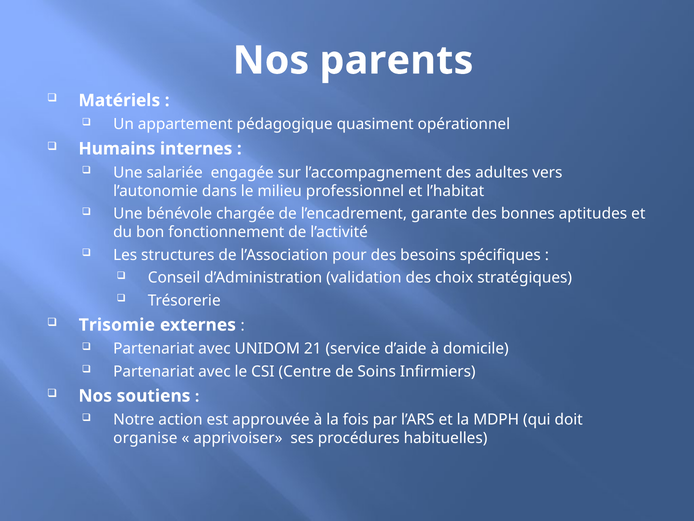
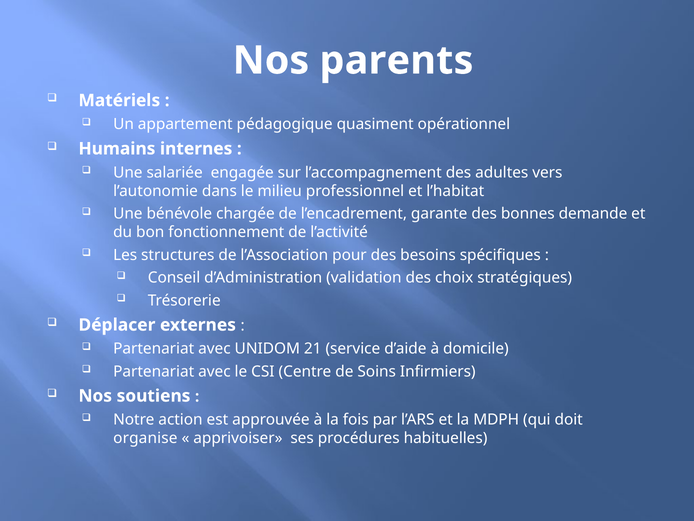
aptitudes: aptitudes -> demande (593, 214)
Trisomie: Trisomie -> Déplacer (117, 325)
